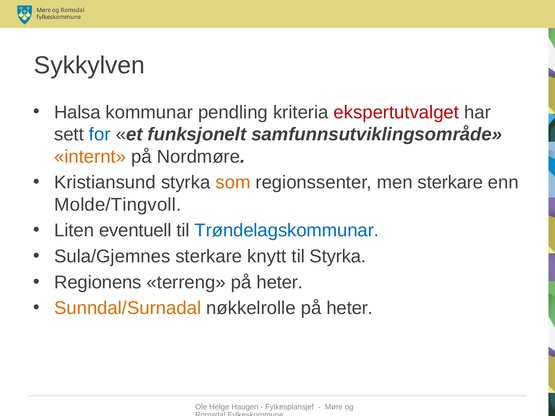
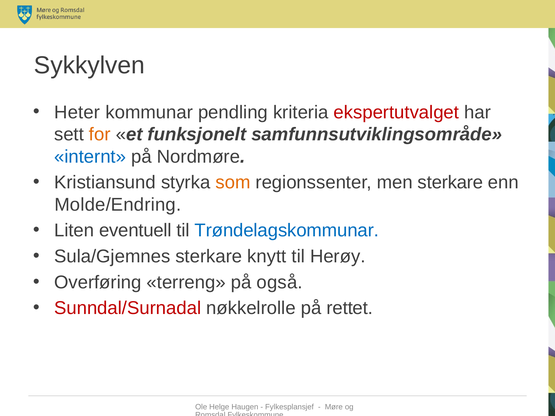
Halsa: Halsa -> Heter (77, 112)
for colour: blue -> orange (100, 134)
internt colour: orange -> blue (90, 157)
Molde/Tingvoll: Molde/Tingvoll -> Molde/Endring (118, 205)
til Styrka: Styrka -> Herøy (338, 257)
Regionens: Regionens -> Overføring (98, 282)
terreng på heter: heter -> også (280, 282)
Sunndal/Surnadal colour: orange -> red (128, 308)
nøkkelrolle på heter: heter -> rettet (350, 308)
